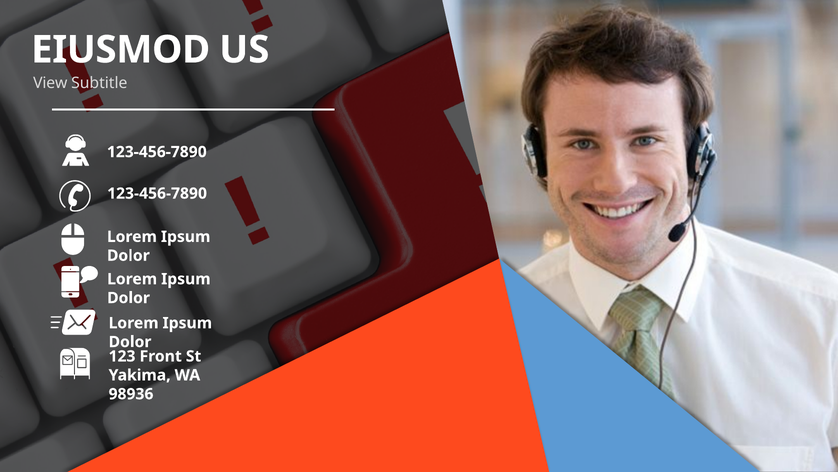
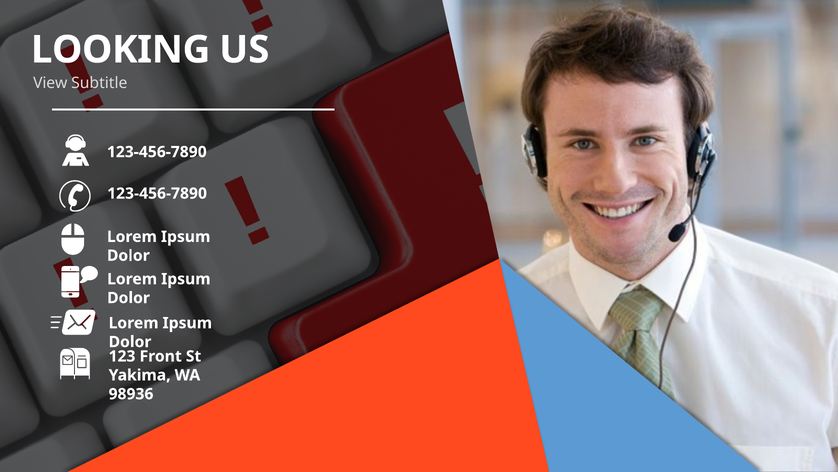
EIUSMOD: EIUSMOD -> LOOKING (121, 50)
